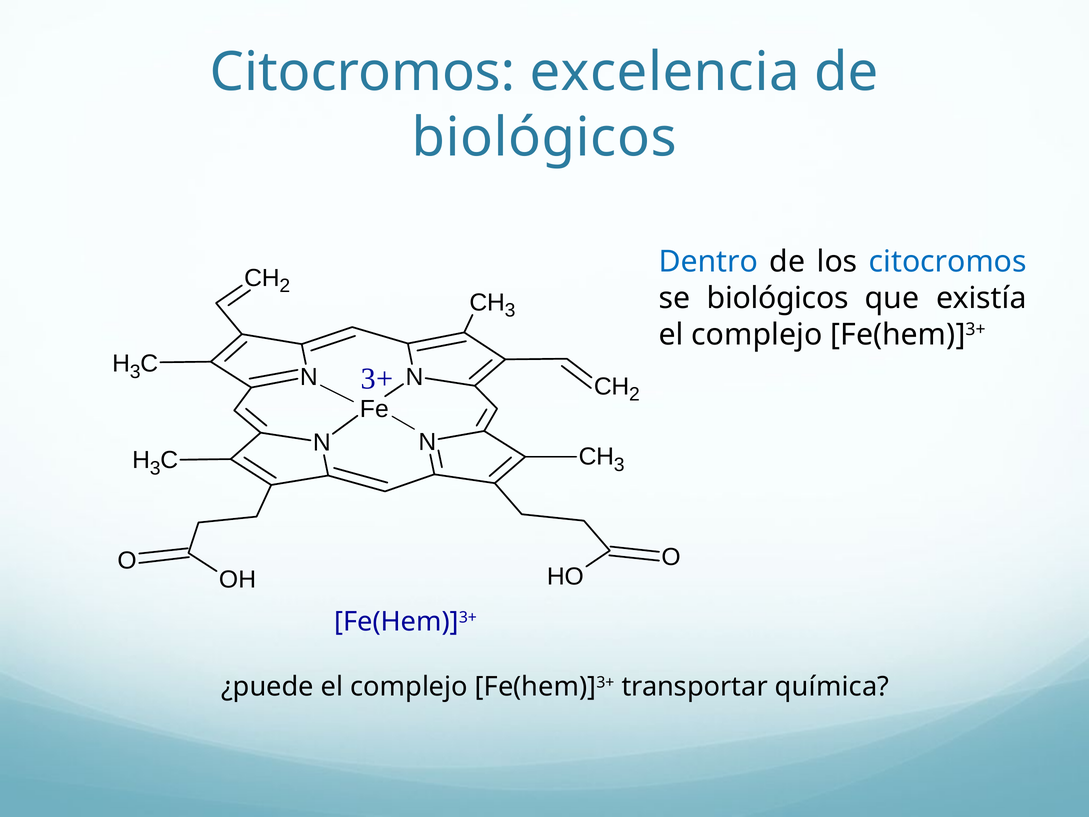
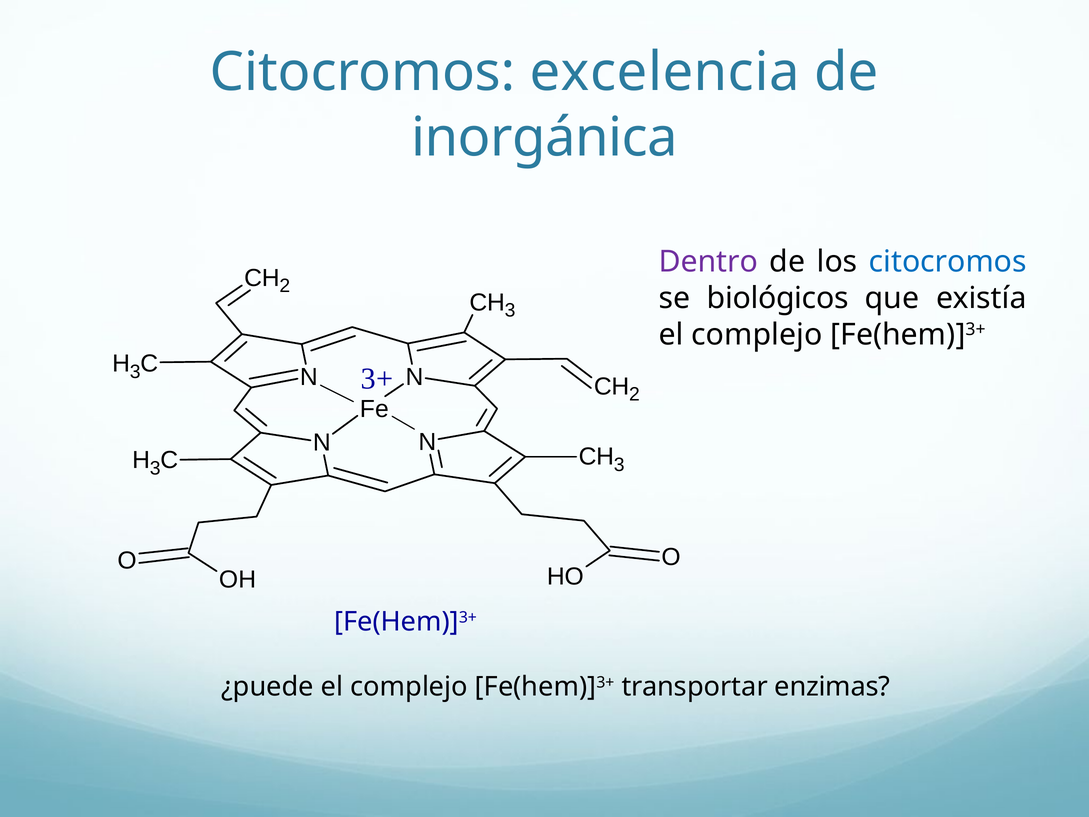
biológicos: biológicos -> inorgánica (545, 138)
Dentro colour: blue -> purple (708, 262)
química: química -> enzimas (832, 687)
